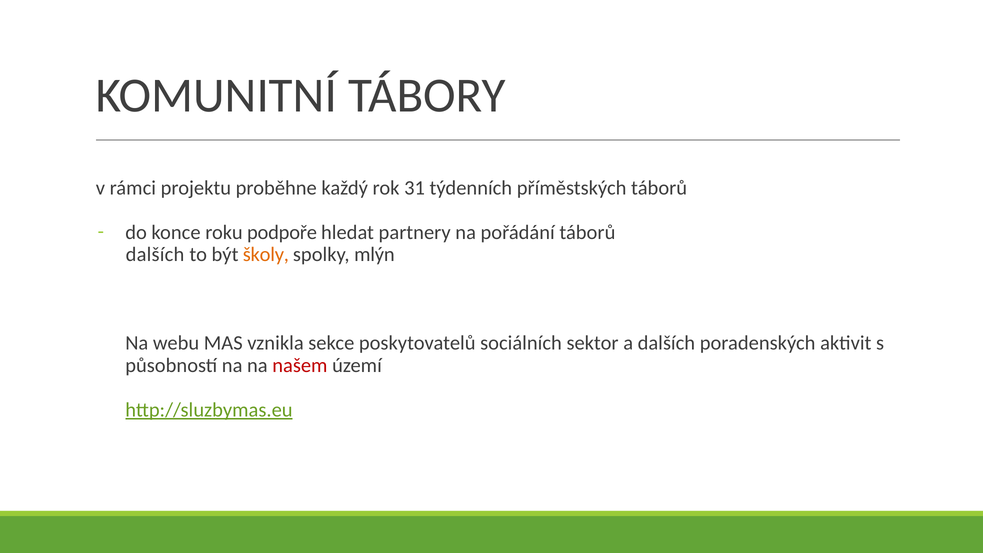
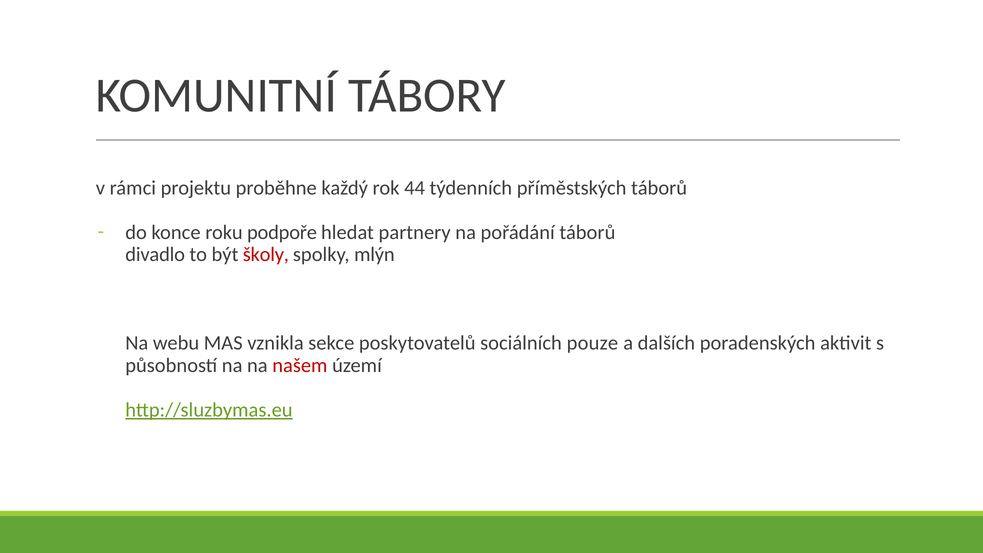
31: 31 -> 44 (415, 188)
dalších: dalších -> divadlo (155, 255)
školy colour: orange -> red (266, 255)
sektor: sektor -> pouze (592, 343)
